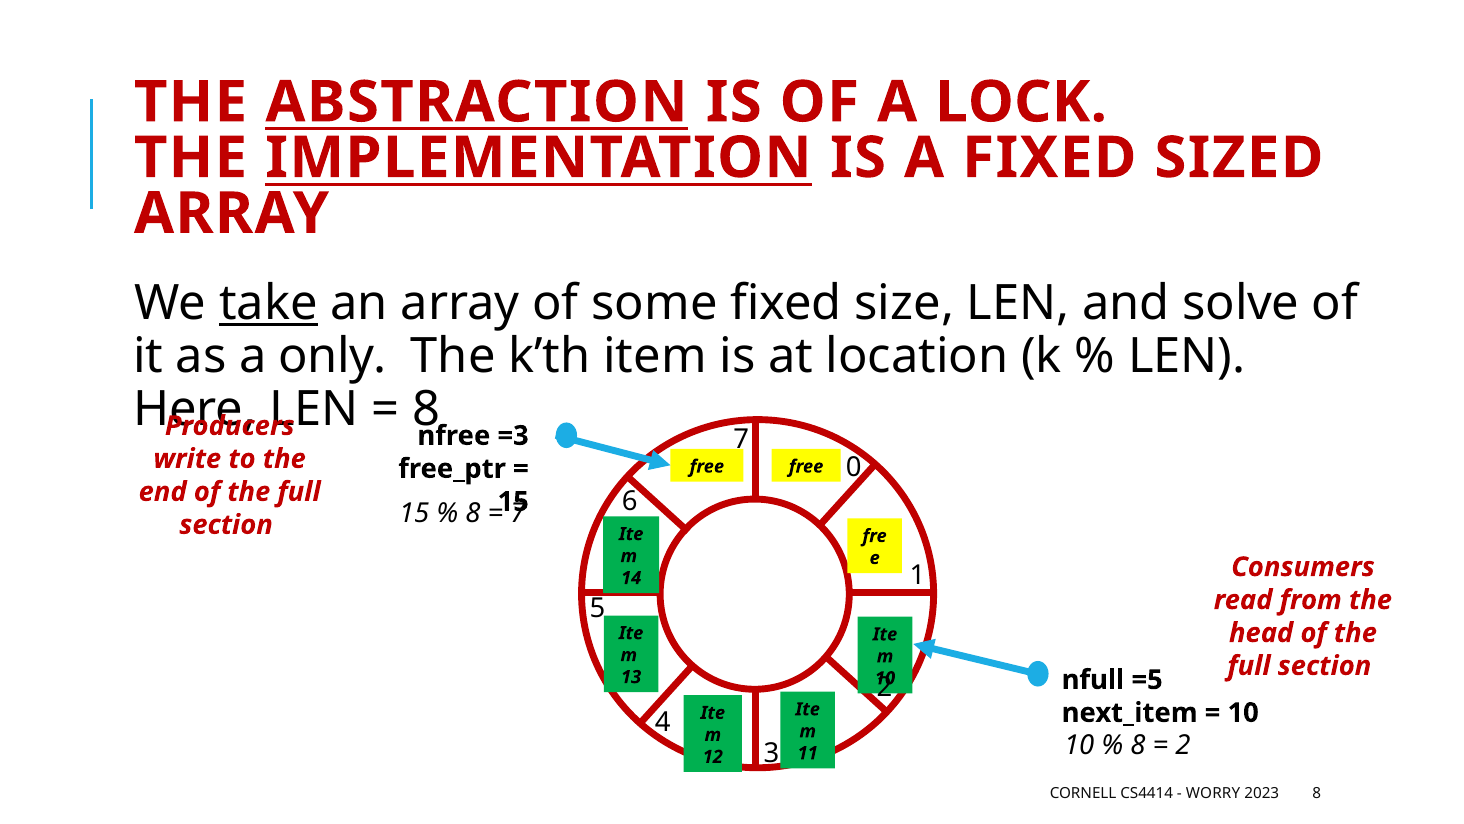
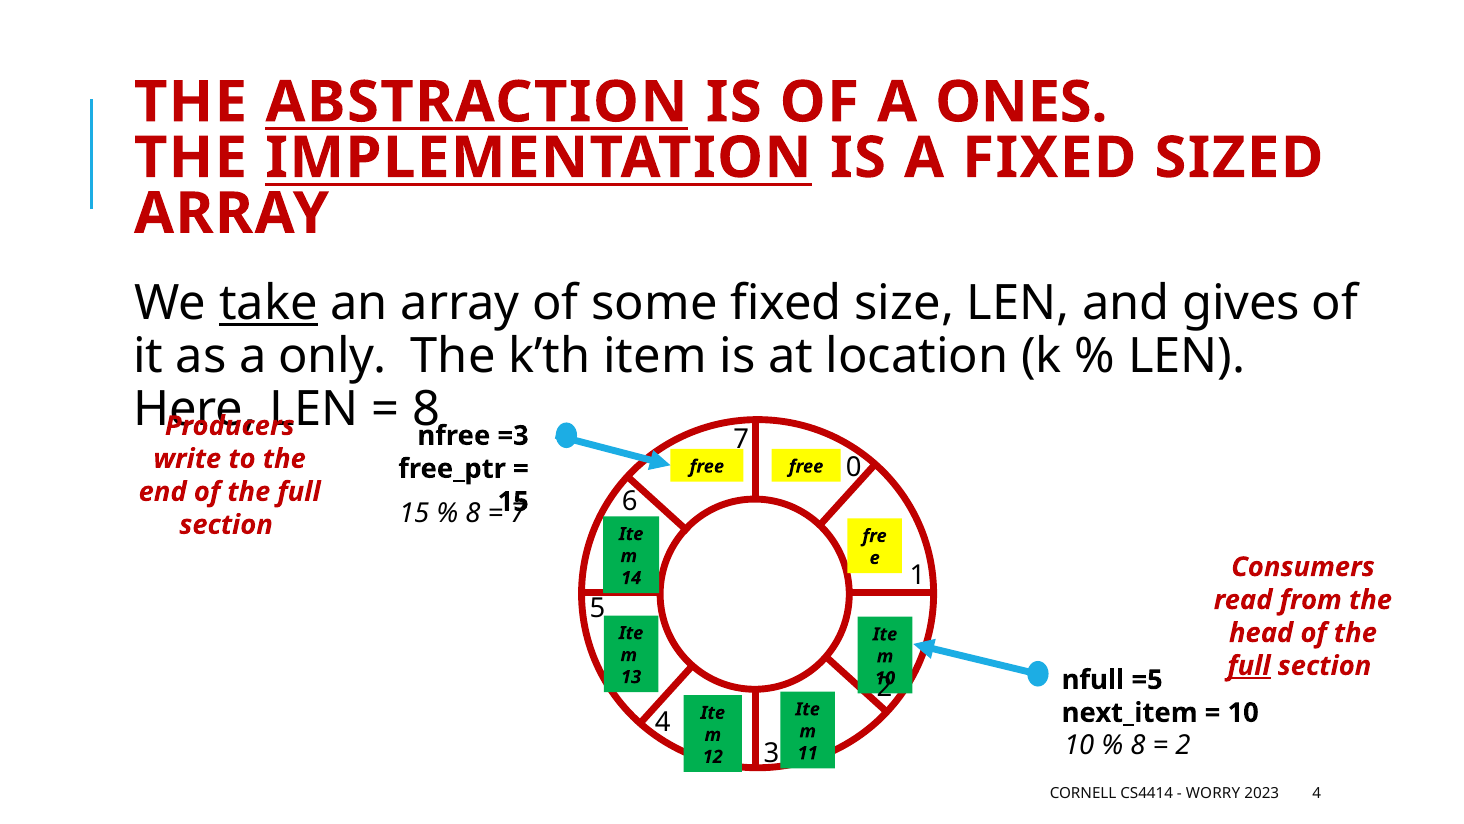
LOCK: LOCK -> ONES (1021, 102)
solve: solve -> gives (1241, 304)
full underline: none -> present (1249, 666)
2023 8: 8 -> 4 (1317, 793)
